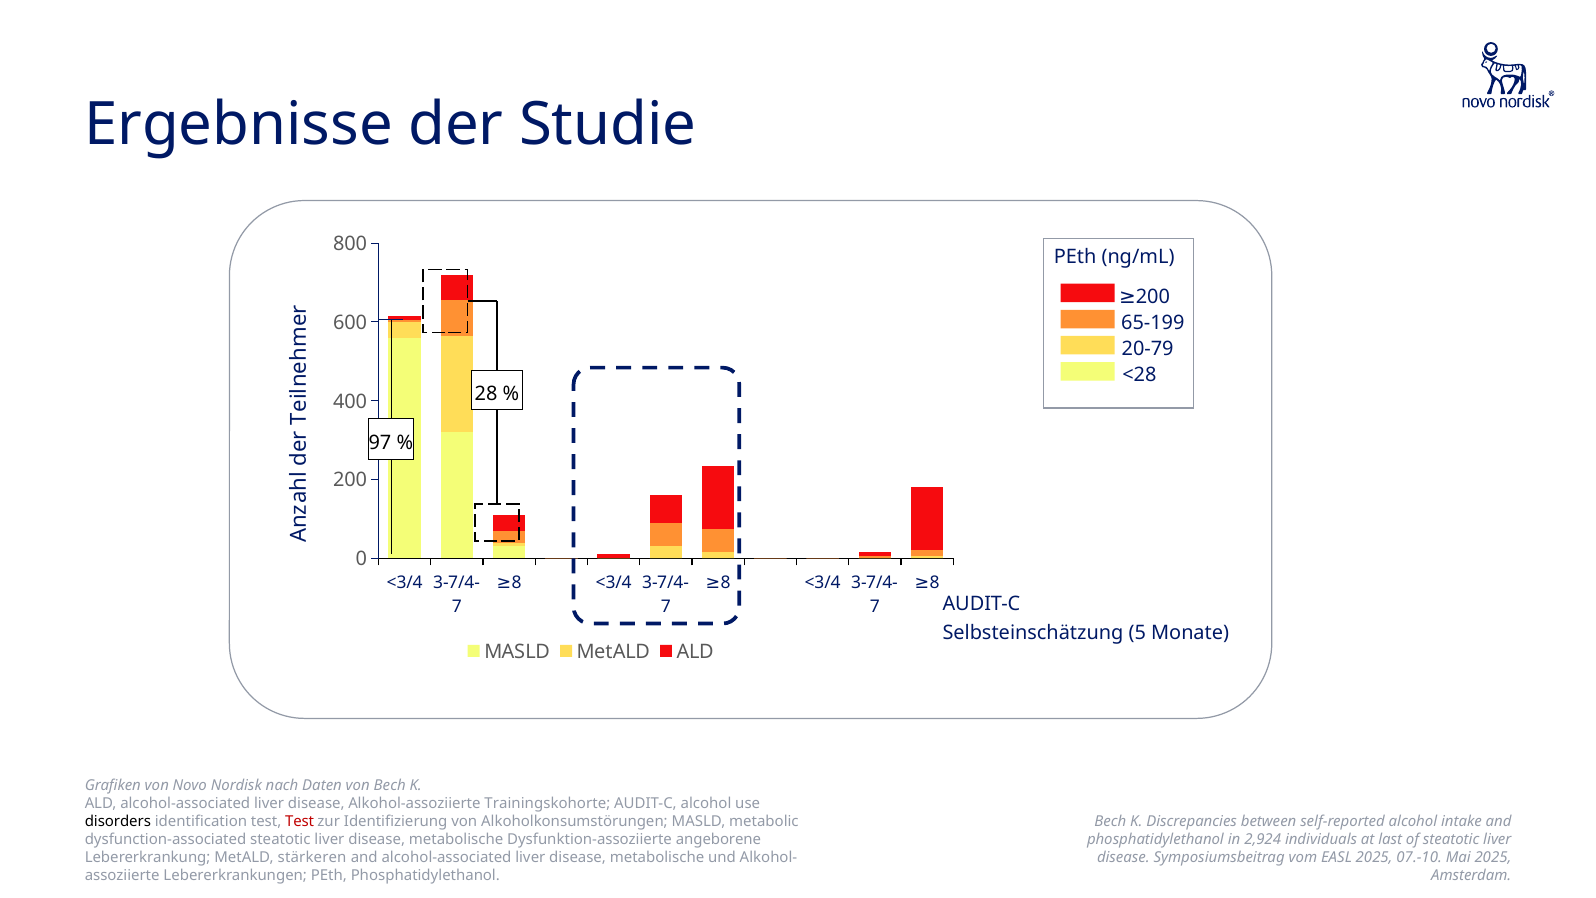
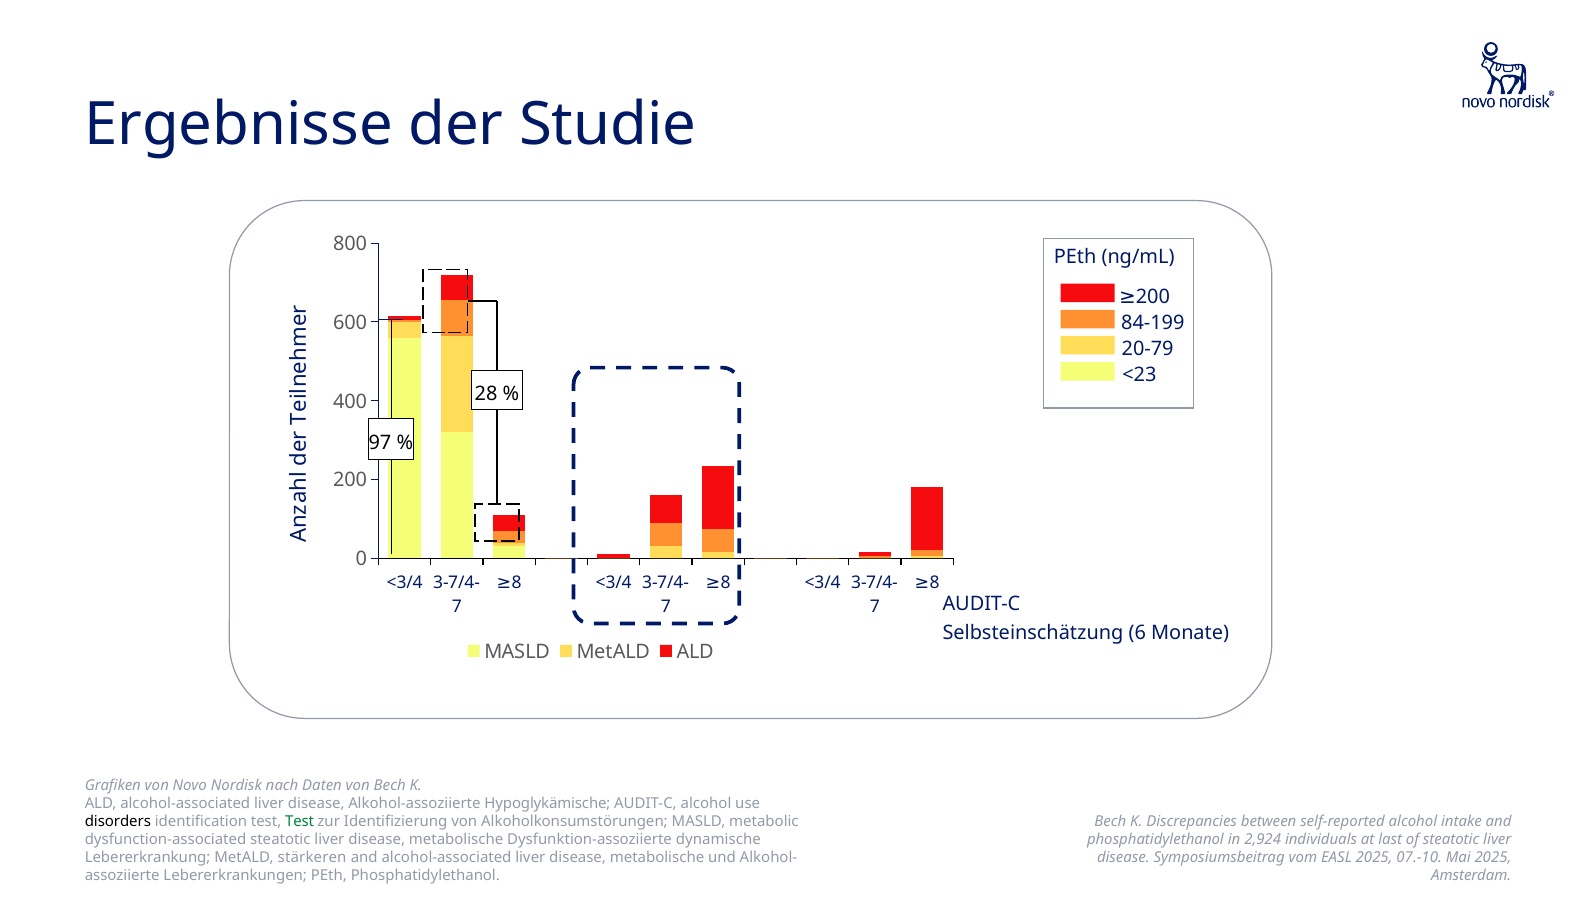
65-199: 65-199 -> 84-199 (1153, 323)
<28: <28 -> <23 (1139, 375)
5: 5 -> 6 (1137, 633)
Trainingskohorte: Trainingskohorte -> Hypoglykämische (547, 803)
Test colour: red -> green (300, 821)
angeborene: angeborene -> dynamische (718, 839)
